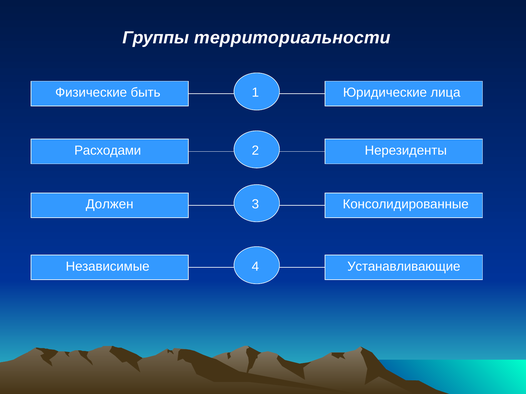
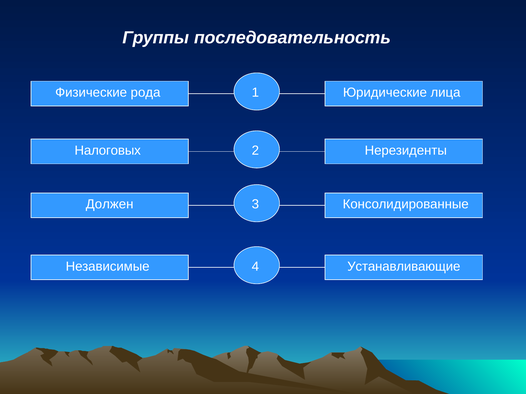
территориальности: территориальности -> последовательность (293, 38)
быть: быть -> рода (146, 93)
Расходами: Расходами -> Налоговых (108, 151)
